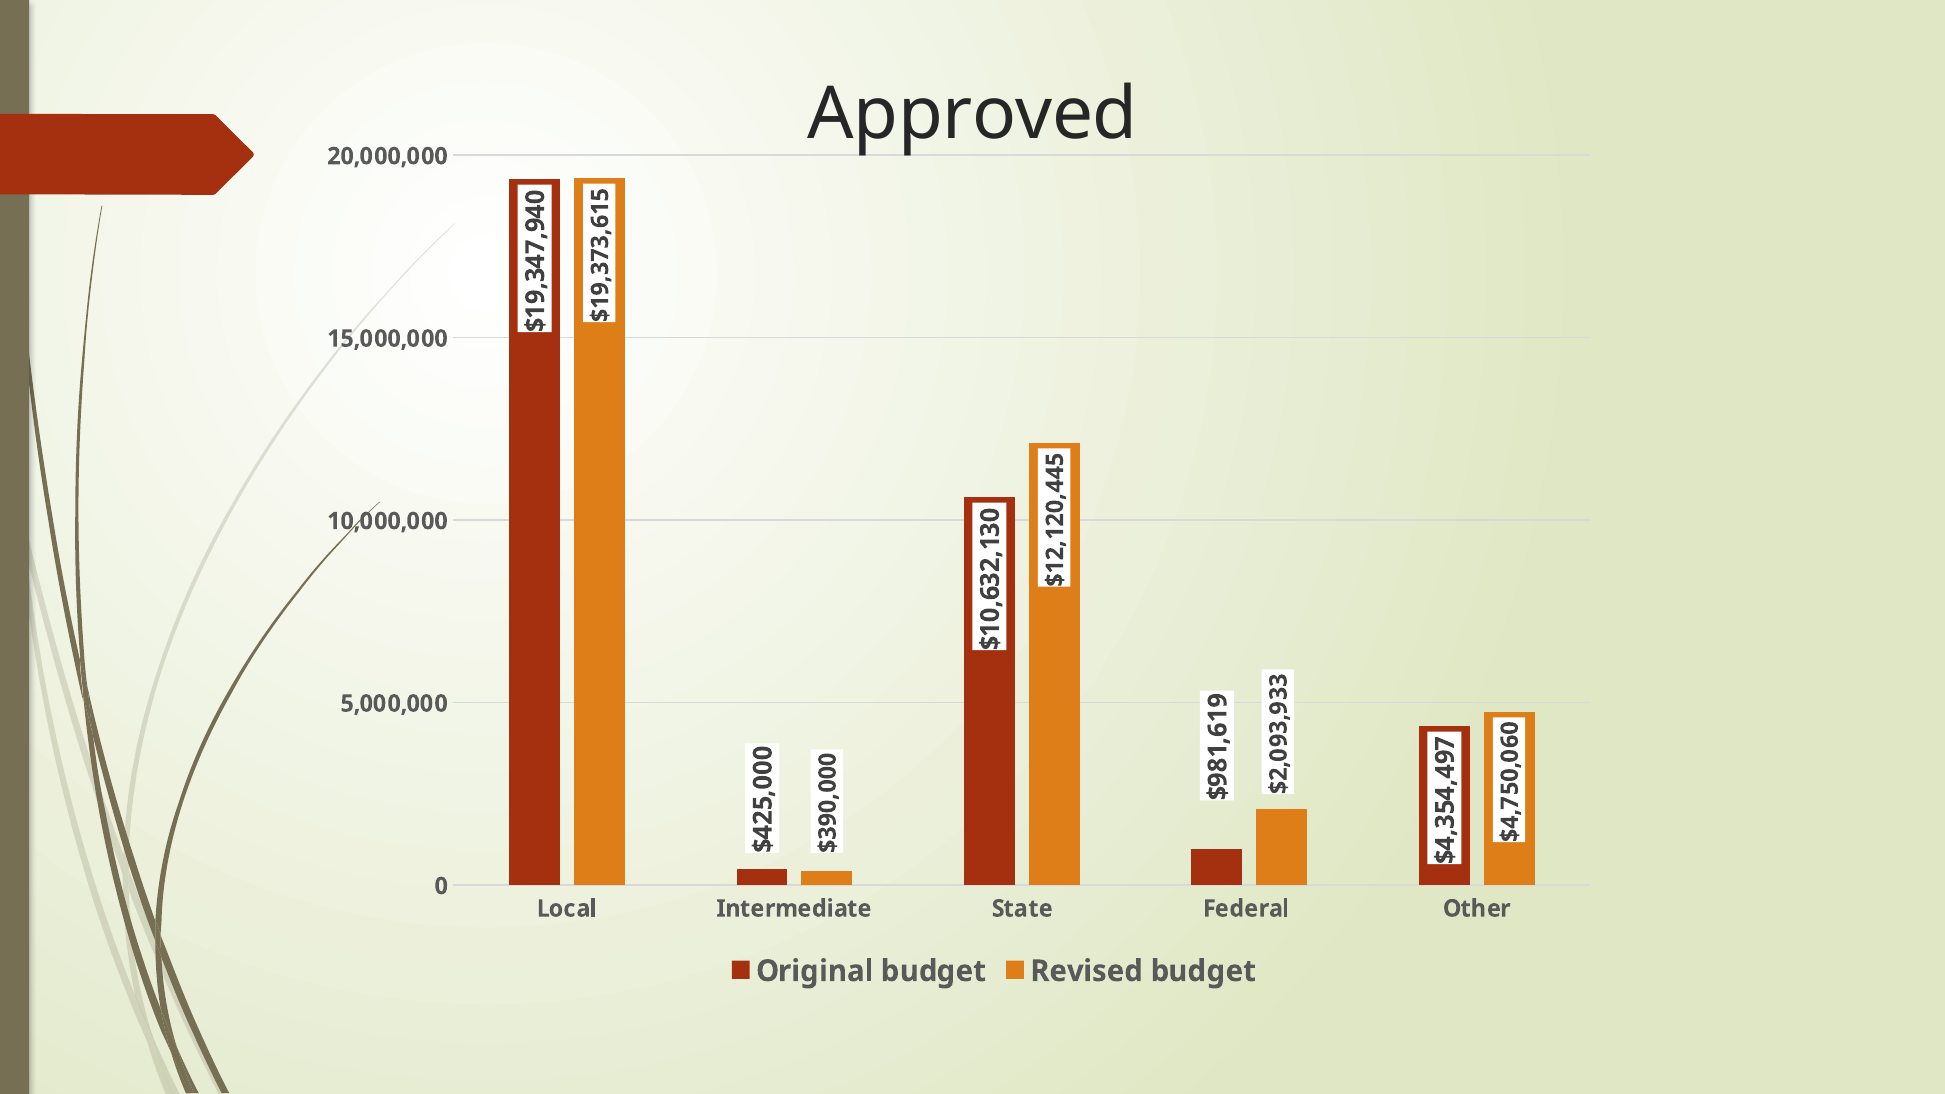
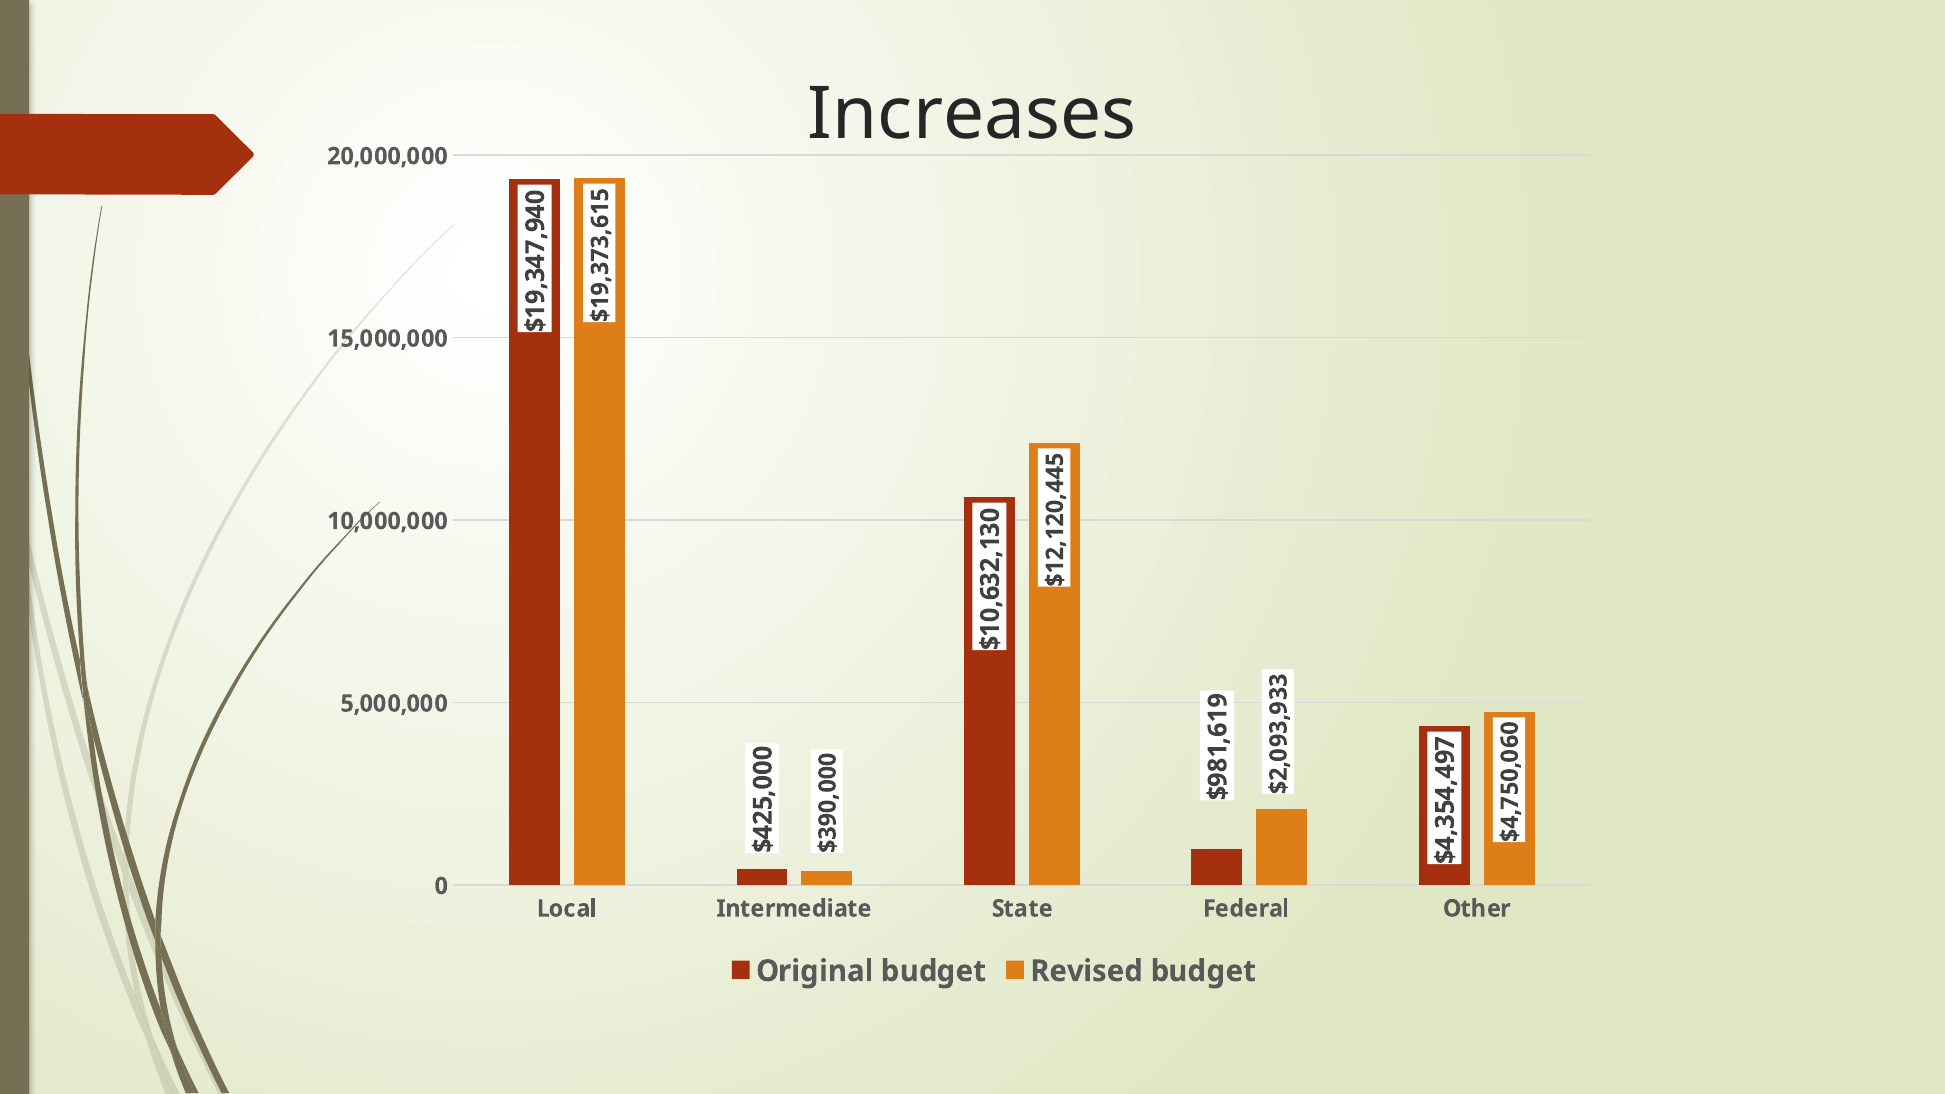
Approved: Approved -> Increases (972, 114)
